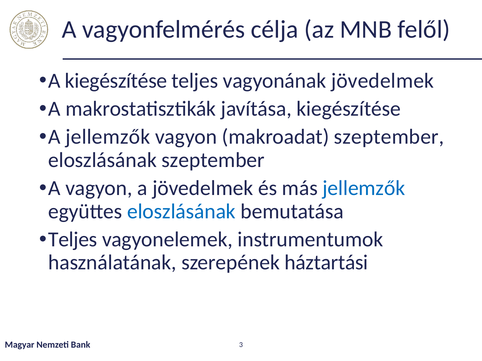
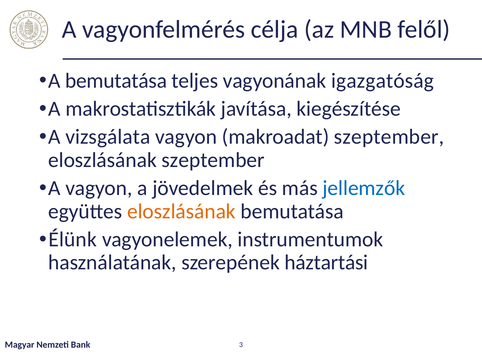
A kiegészítése: kiegészítése -> bemutatása (116, 81)
vagyonának jövedelmek: jövedelmek -> igazgatóság (382, 81)
A jellemzők: jellemzők -> vizsgálata (108, 137)
eloszlásának colour: blue -> orange (181, 212)
Teljes: Teljes -> Élünk (73, 240)
